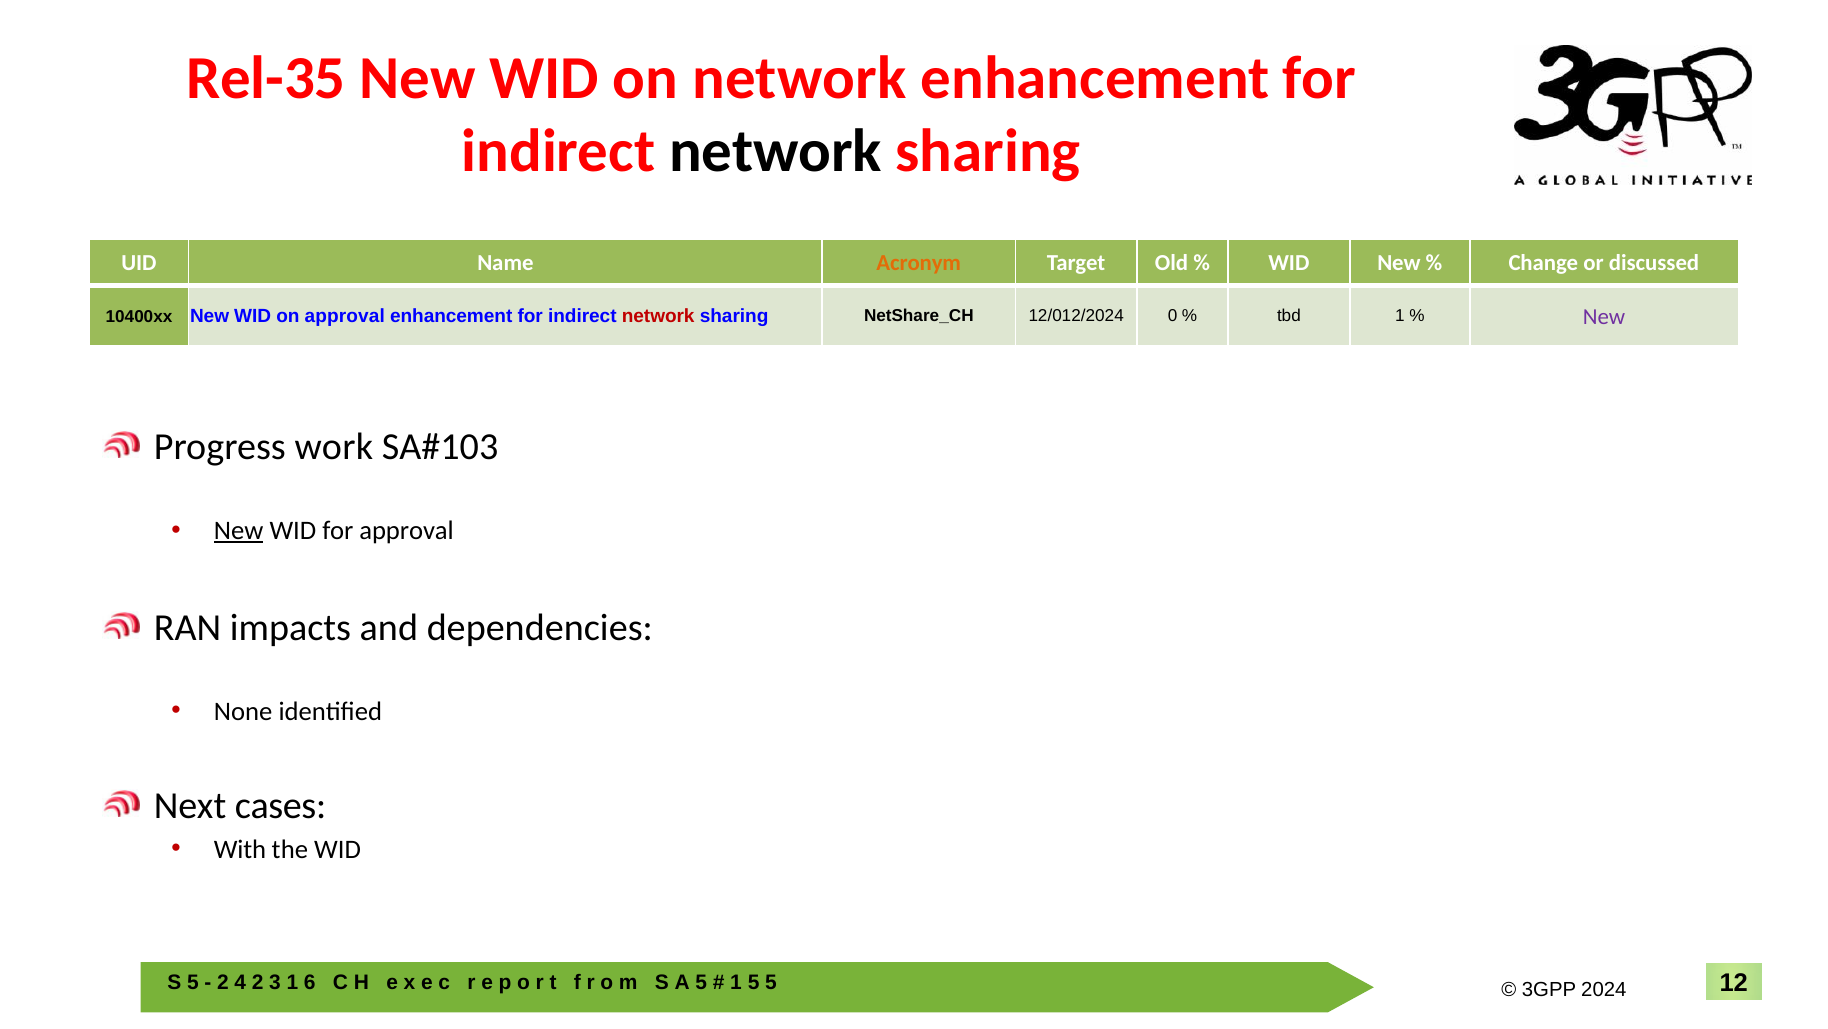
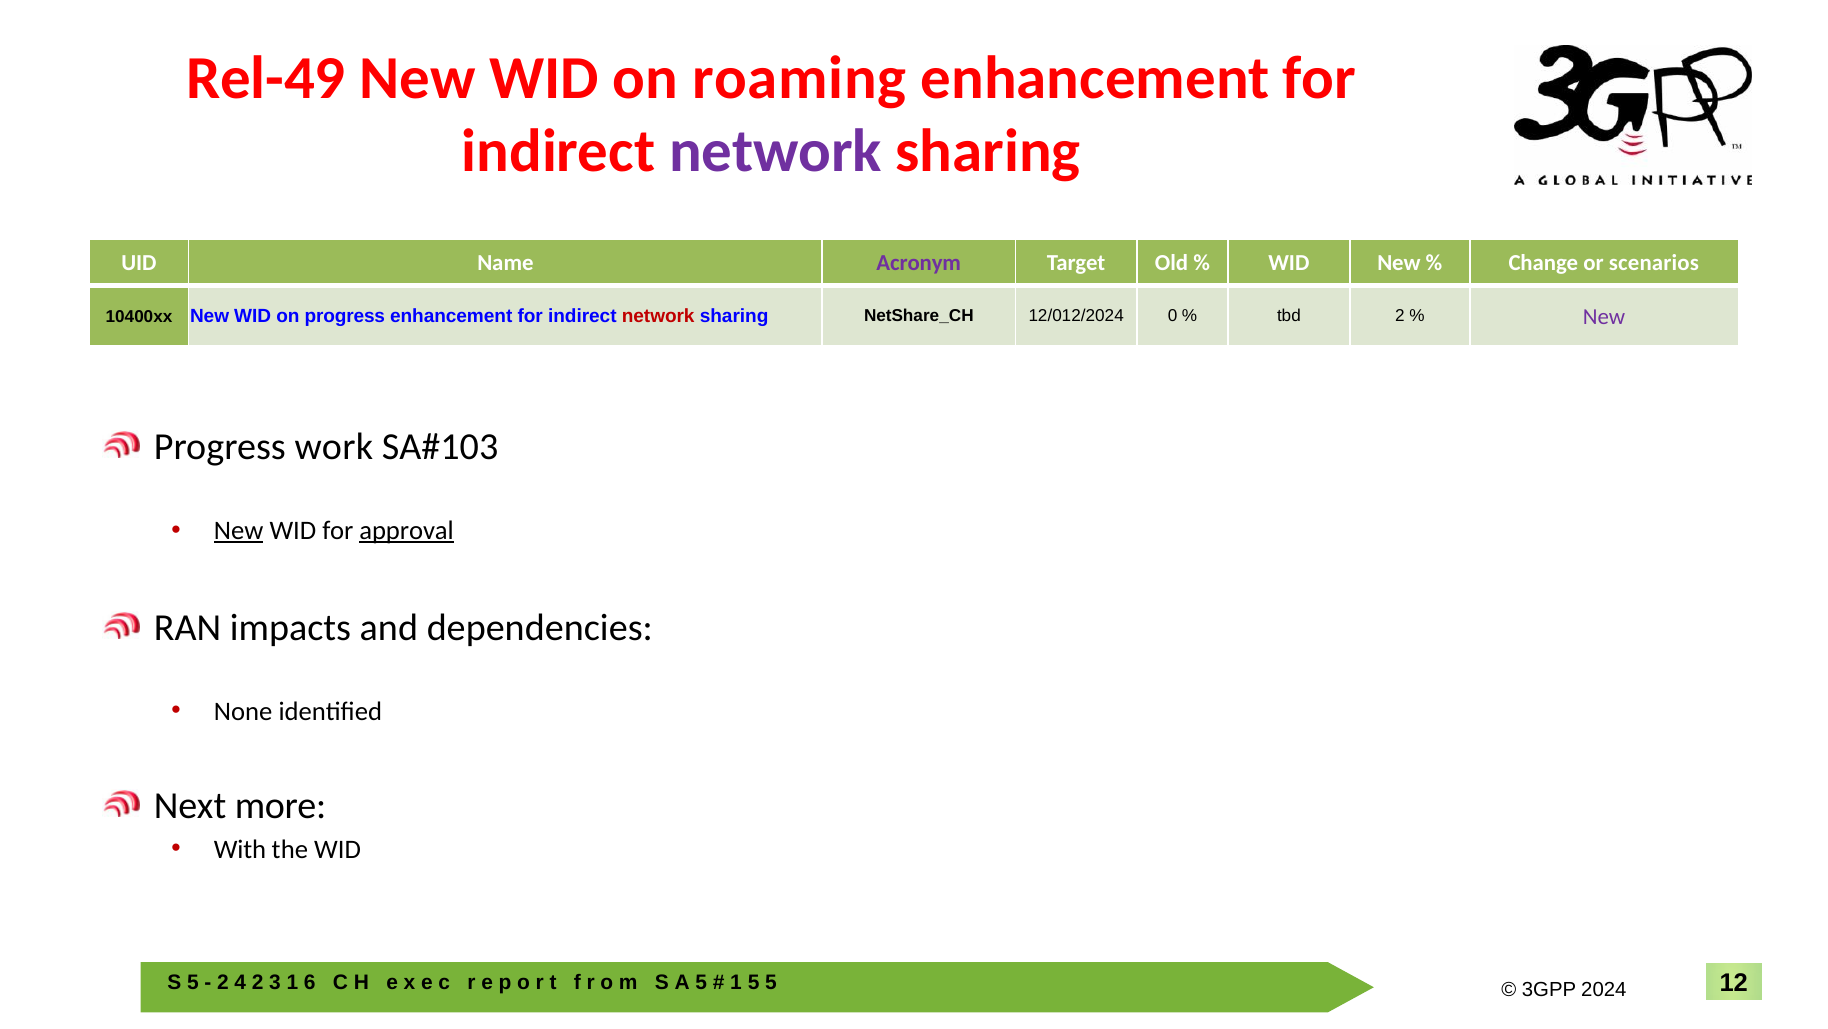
Rel-35: Rel-35 -> Rel-49 (266, 78)
on network: network -> roaming (799, 78)
network colour: black -> purple (775, 151)
Acronym colour: orange -> purple (919, 263)
discussed: discussed -> scenarios (1654, 263)
on approval: approval -> progress (345, 316)
tbd 1: 1 -> 2 (1400, 316)
approval underline: none -> present (407, 530)
cases: cases -> more (281, 805)
